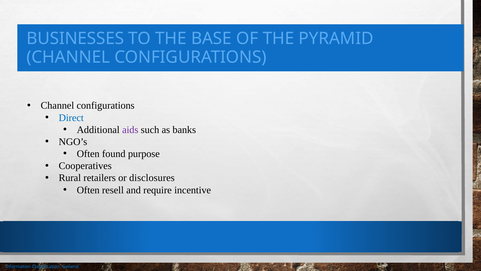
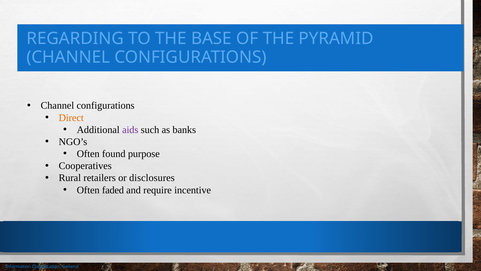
BUSINESSES: BUSINESSES -> REGARDING (75, 39)
Direct colour: blue -> orange (71, 118)
resell: resell -> faded (113, 190)
